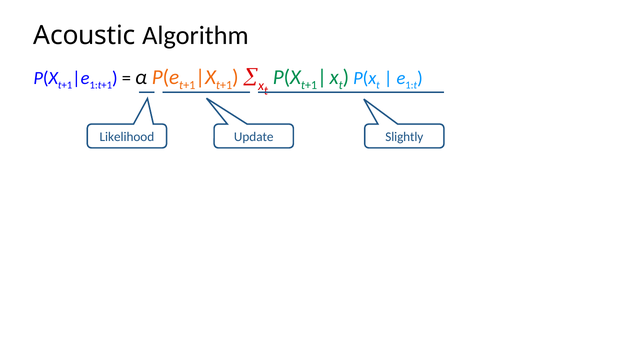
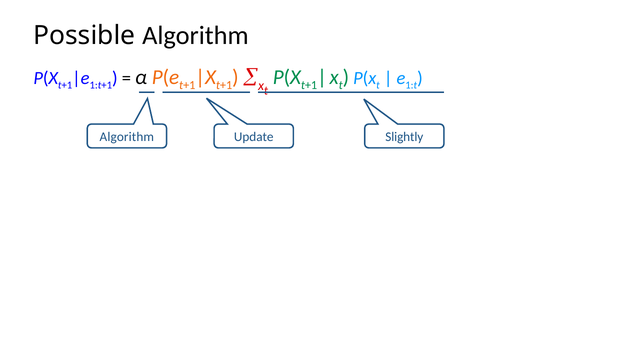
Acoustic: Acoustic -> Possible (84, 36)
Likelihood: Likelihood -> Algorithm (127, 137)
